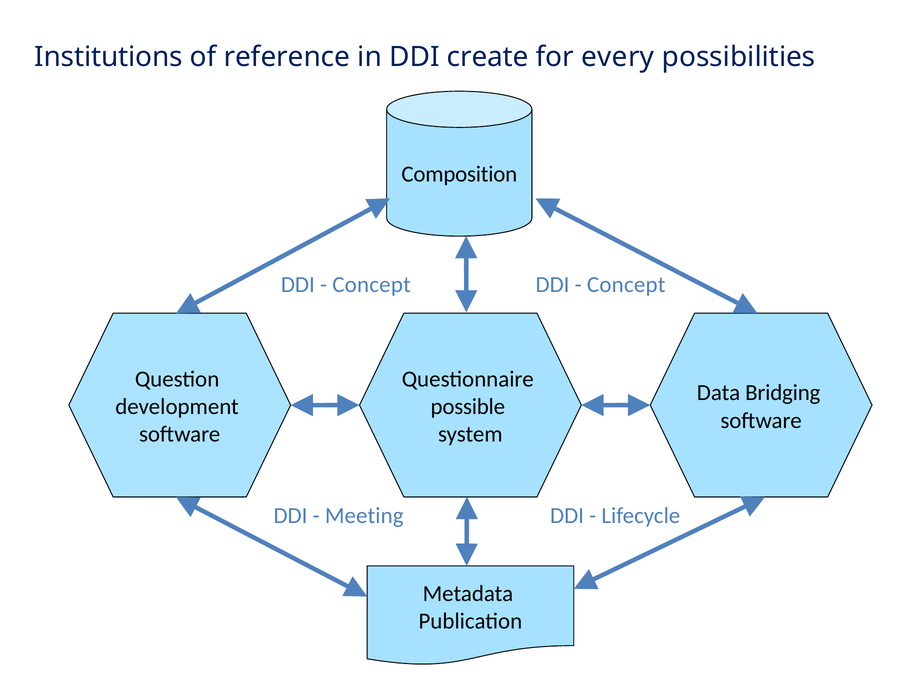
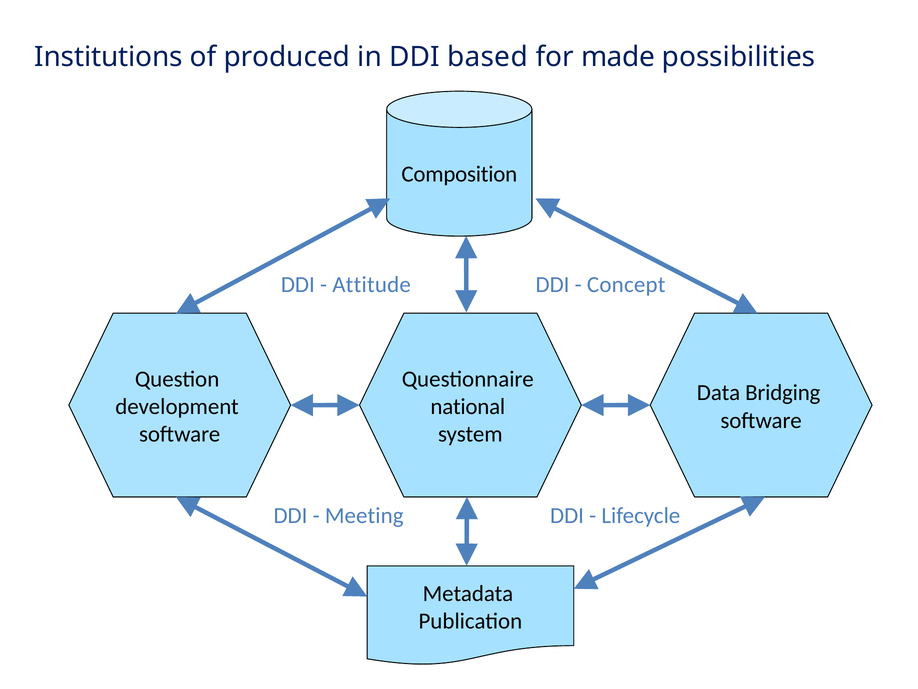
reference: reference -> produced (287, 57)
create: create -> based (488, 57)
every: every -> made (618, 57)
Concept: Concept -> Attitude (372, 285)
possible: possible -> national (468, 406)
